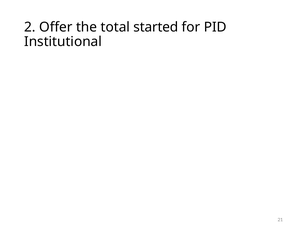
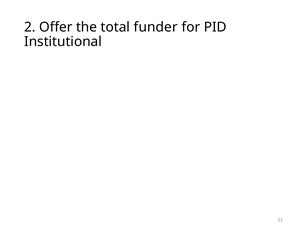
started: started -> funder (156, 27)
